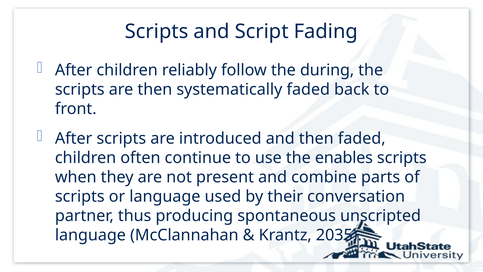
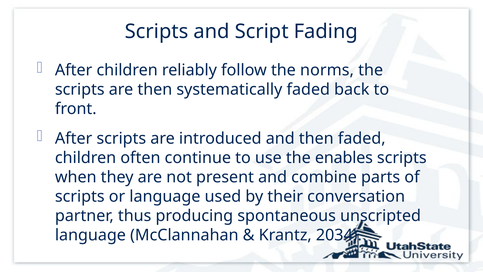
during: during -> norms (327, 70)
2035: 2035 -> 2034 (339, 235)
